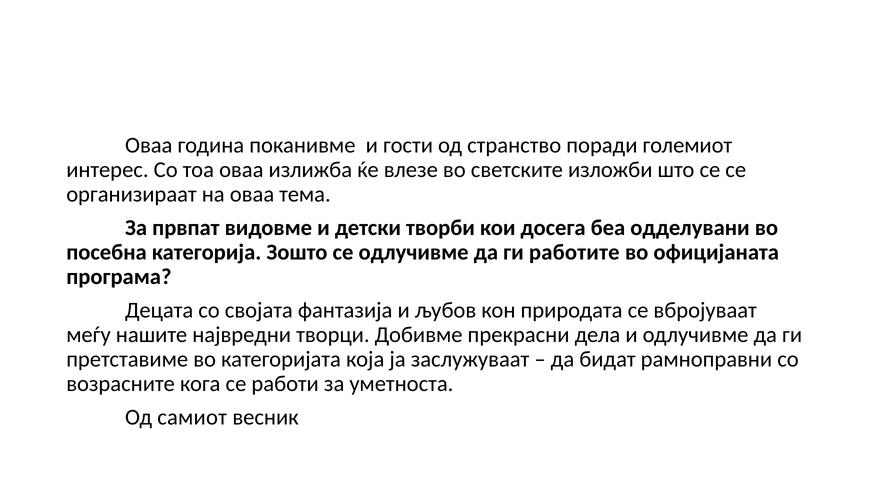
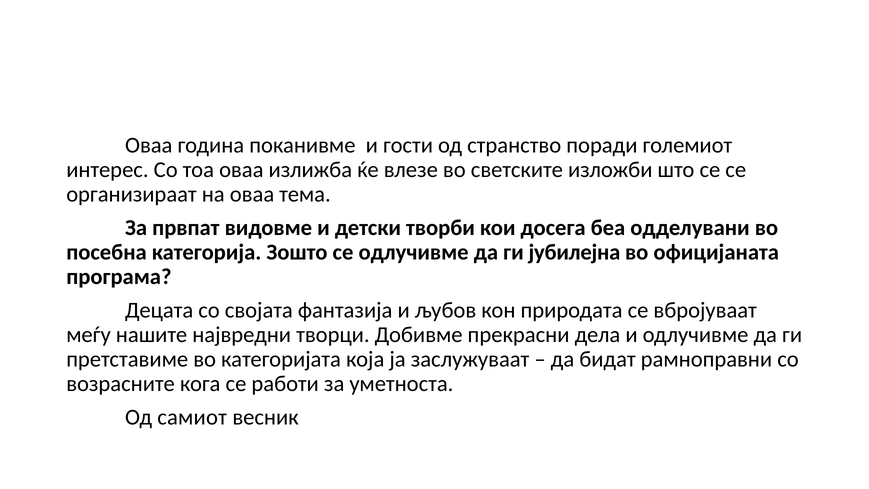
работите: работите -> јубилејна (574, 252)
